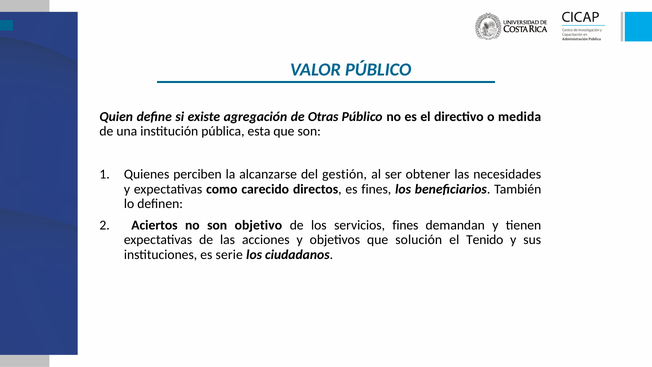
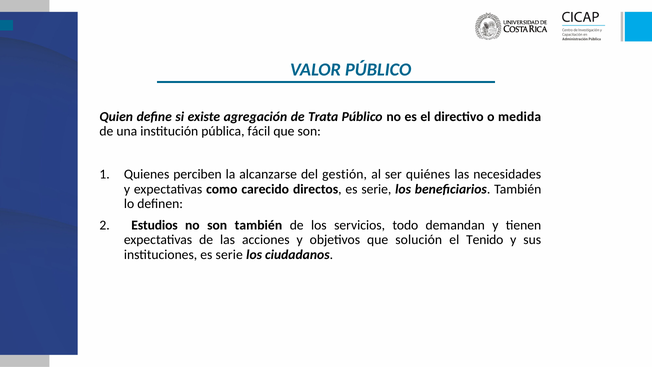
Otras: Otras -> Trata (323, 117)
esta: esta -> fácil (259, 131)
obtener: obtener -> quiénes (428, 174)
directos es fines: fines -> serie (376, 189)
Aciertos: Aciertos -> Estudios (155, 225)
son objetivo: objetivo -> también (258, 225)
servicios fines: fines -> todo (405, 225)
